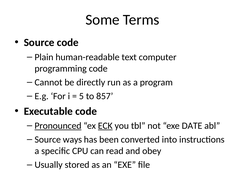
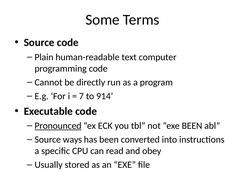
5: 5 -> 7 (81, 96)
857: 857 -> 914 (105, 96)
ECK underline: present -> none (105, 126)
exe DATE: DATE -> BEEN (192, 126)
